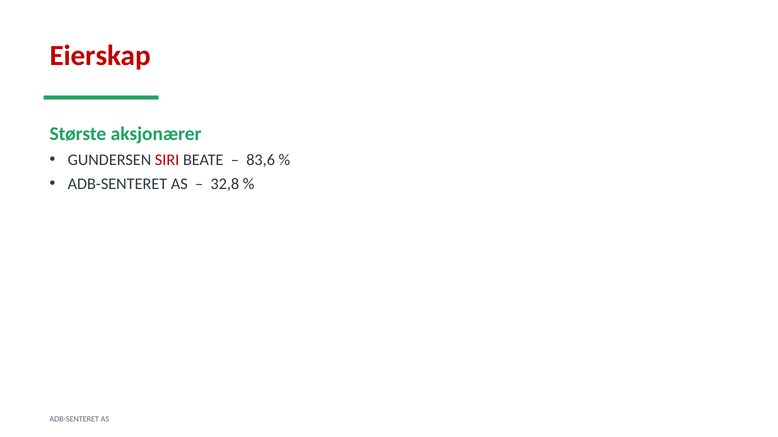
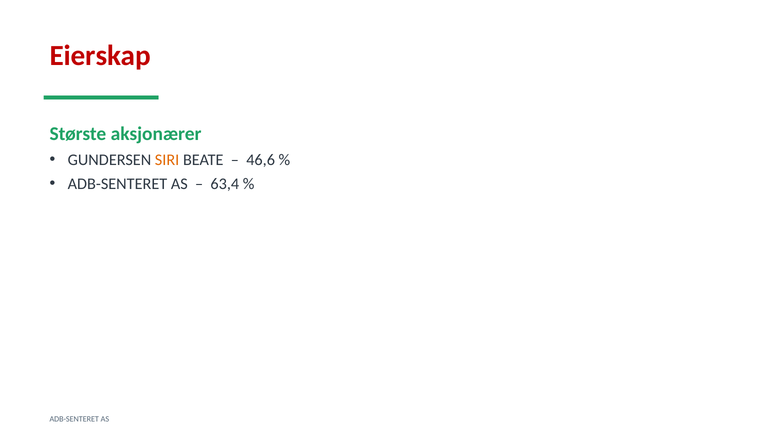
SIRI colour: red -> orange (167, 160)
83,6: 83,6 -> 46,6 (261, 160)
32,8: 32,8 -> 63,4 (225, 184)
